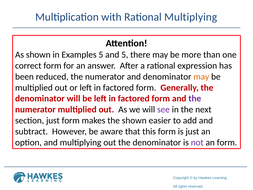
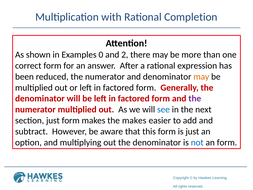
Rational Multiplying: Multiplying -> Completion (191, 17)
Examples 5: 5 -> 0 (101, 55)
and 5: 5 -> 2 (125, 55)
see colour: purple -> blue (163, 109)
the shown: shown -> makes (134, 120)
not colour: purple -> blue (197, 142)
